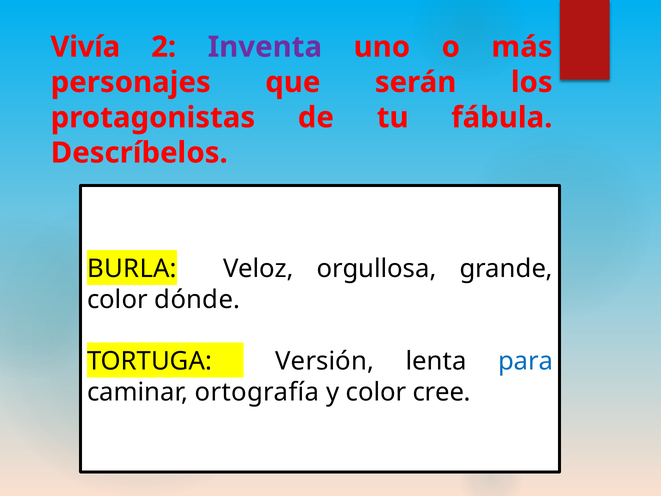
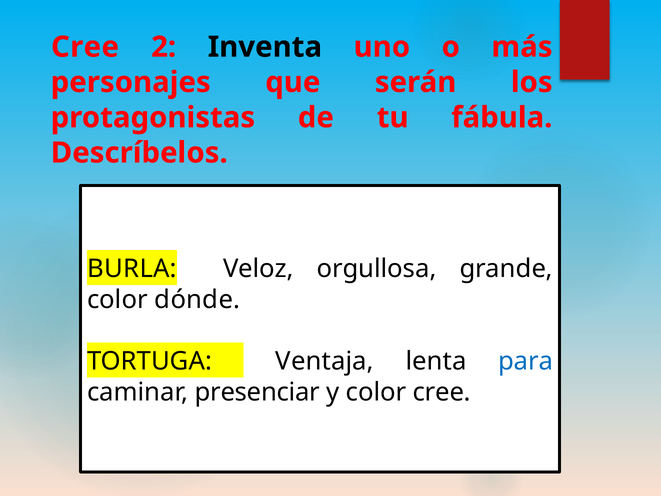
Vivía: Vivía -> Cree (85, 47)
Inventa colour: purple -> black (265, 47)
Versión: Versión -> Ventaja (325, 361)
ortografía: ortografía -> presenciar (257, 392)
